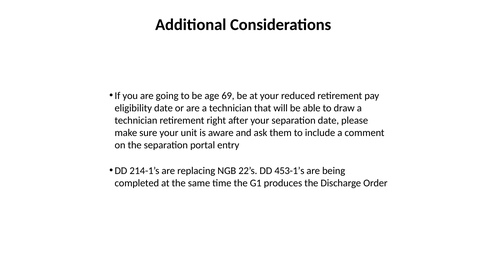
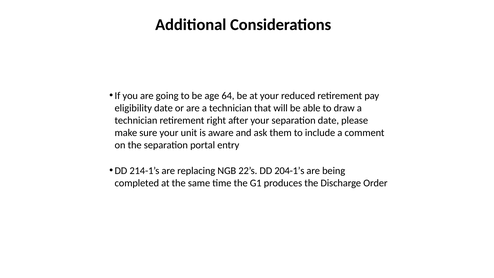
69: 69 -> 64 (228, 96)
453-1’s: 453-1’s -> 204-1’s (289, 171)
